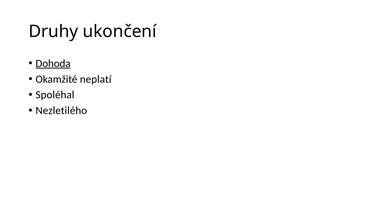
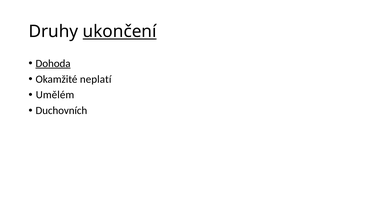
ukončení underline: none -> present (120, 32)
Spoléhal: Spoléhal -> Umělém (55, 95)
Nezletilého: Nezletilého -> Duchovních (61, 111)
